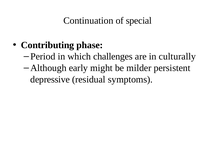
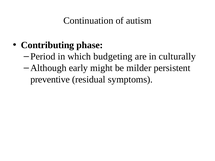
special: special -> autism (139, 21)
challenges: challenges -> budgeting (113, 57)
depressive: depressive -> preventive (50, 80)
